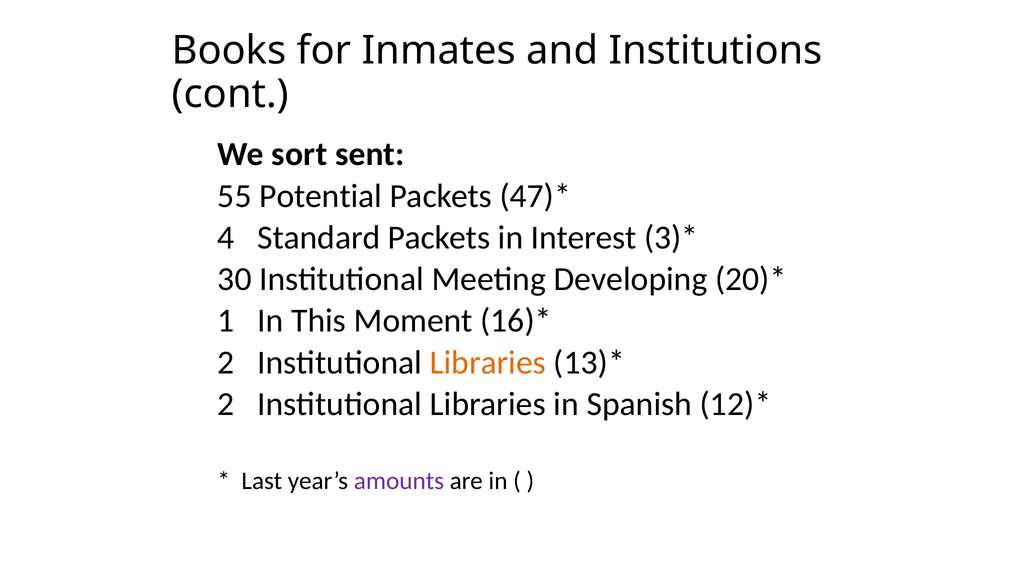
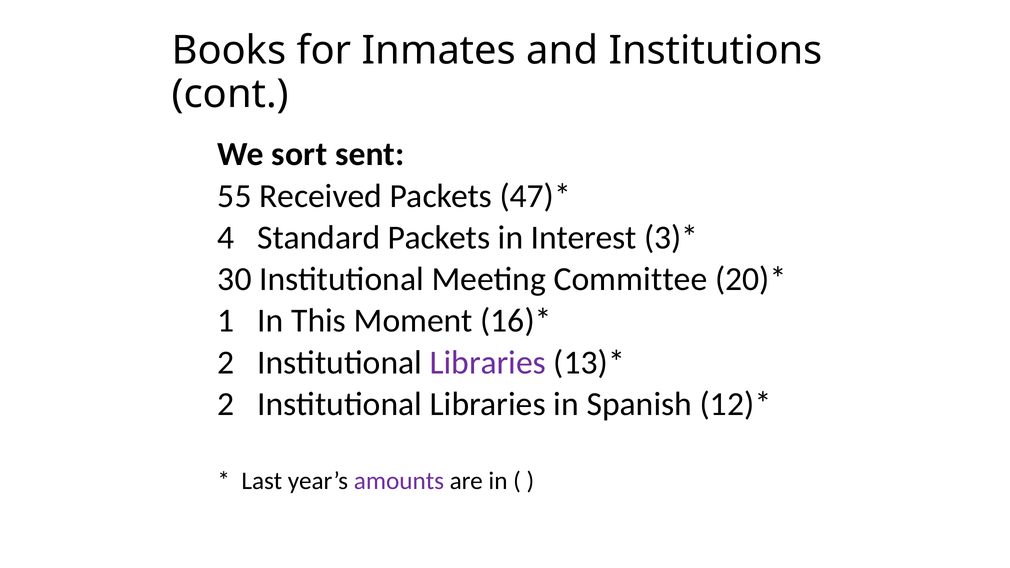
Potential: Potential -> Received (321, 196)
Developing: Developing -> Committee (631, 279)
Libraries colour: orange -> purple (488, 363)
